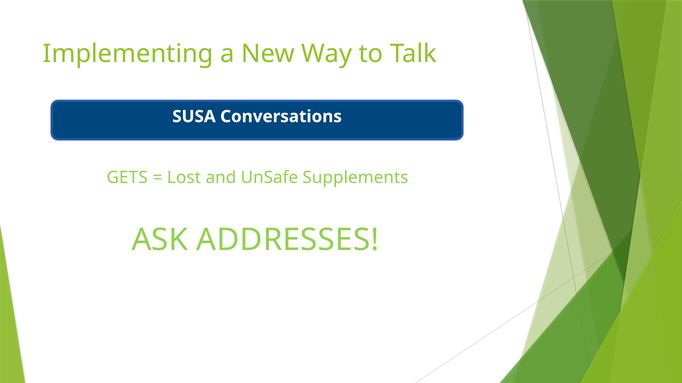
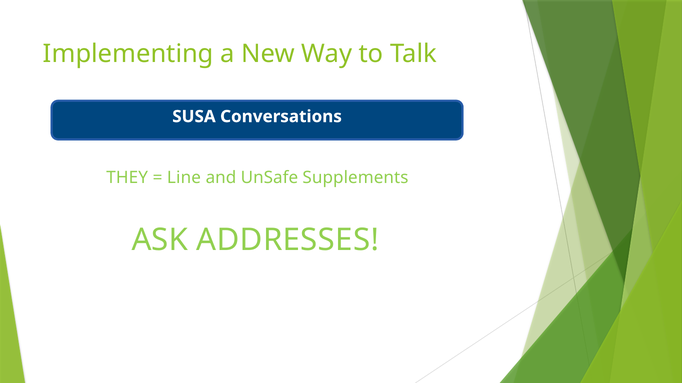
GETS: GETS -> THEY (127, 178)
Lost: Lost -> Line (184, 178)
